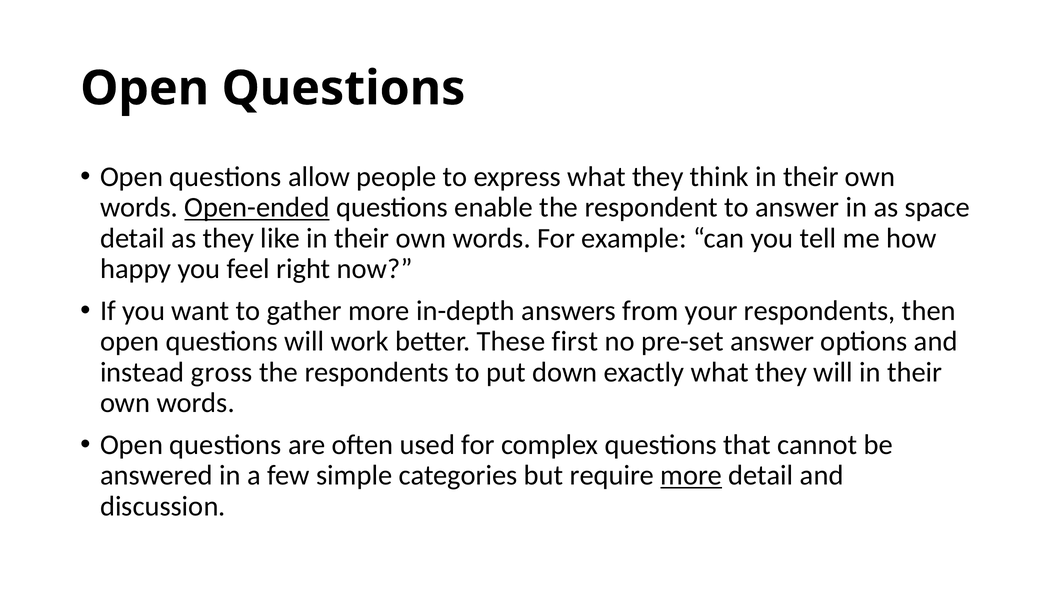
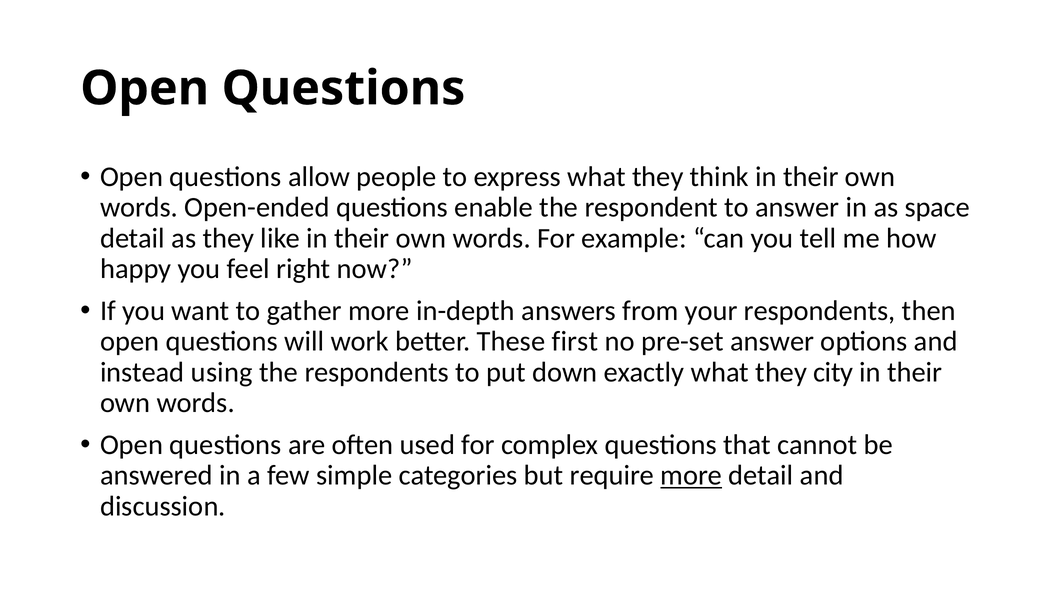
Open-ended underline: present -> none (257, 208)
gross: gross -> using (222, 372)
they will: will -> city (833, 372)
